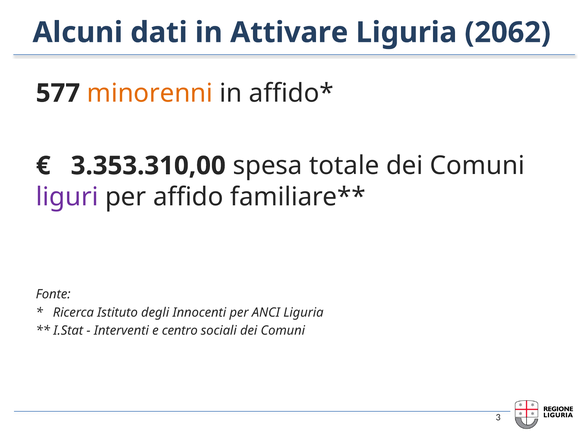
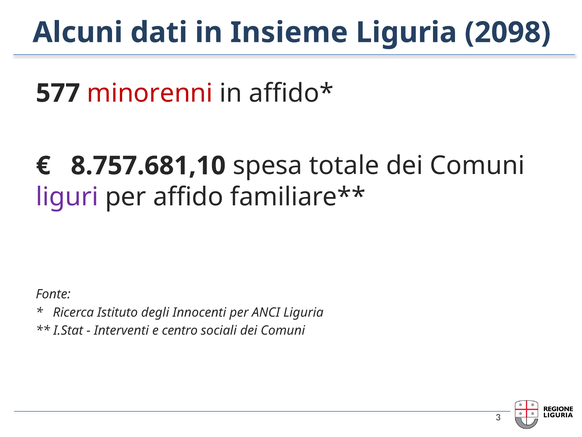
Attivare: Attivare -> Insieme (289, 32)
2062: 2062 -> 2098 (508, 32)
minorenni colour: orange -> red (150, 93)
3.353.310,00: 3.353.310,00 -> 8.757.681,10 (148, 166)
